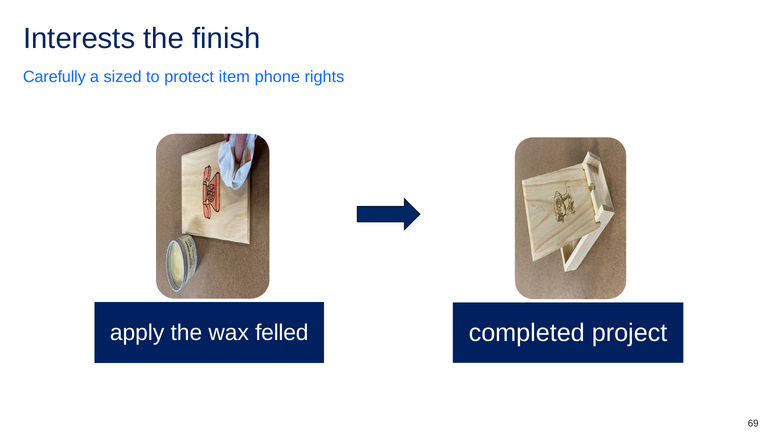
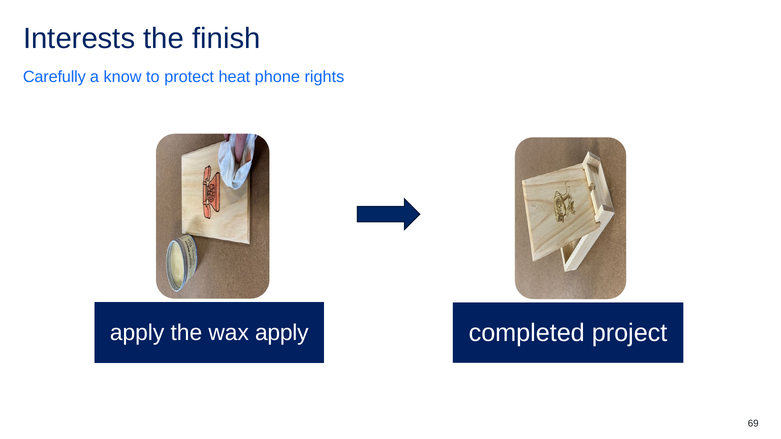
sized: sized -> know (123, 77)
item: item -> heat (234, 77)
felled: felled -> apply (282, 333)
